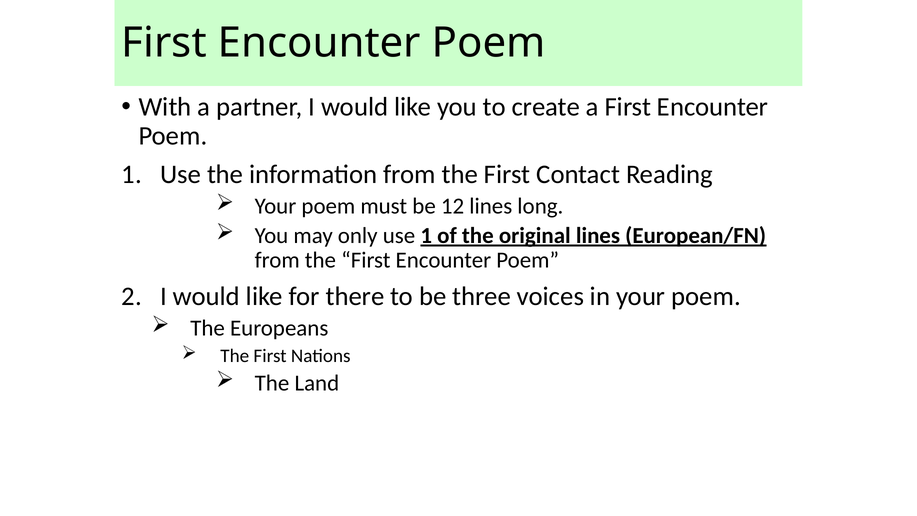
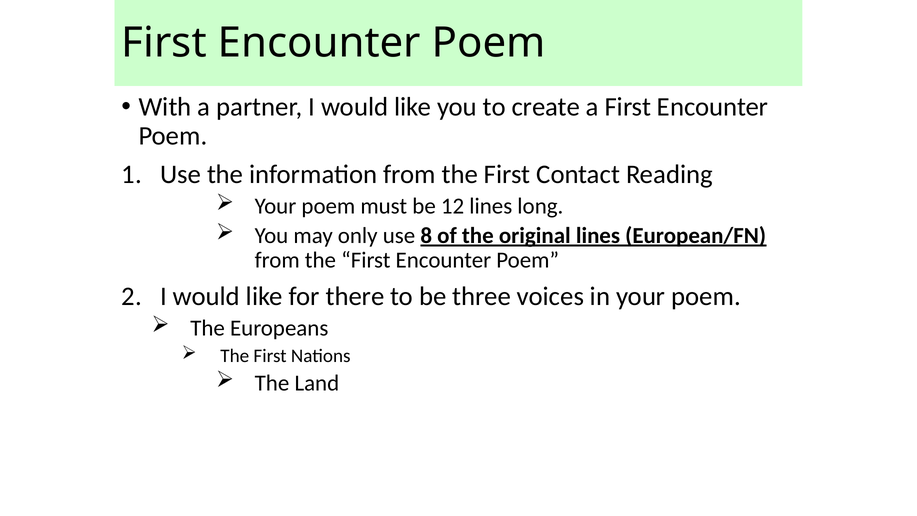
use 1: 1 -> 8 (426, 235)
